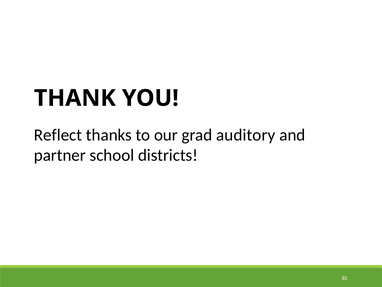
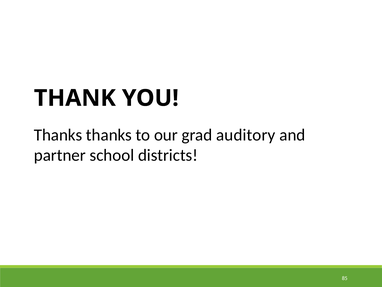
Reflect: Reflect -> Thanks (58, 135)
